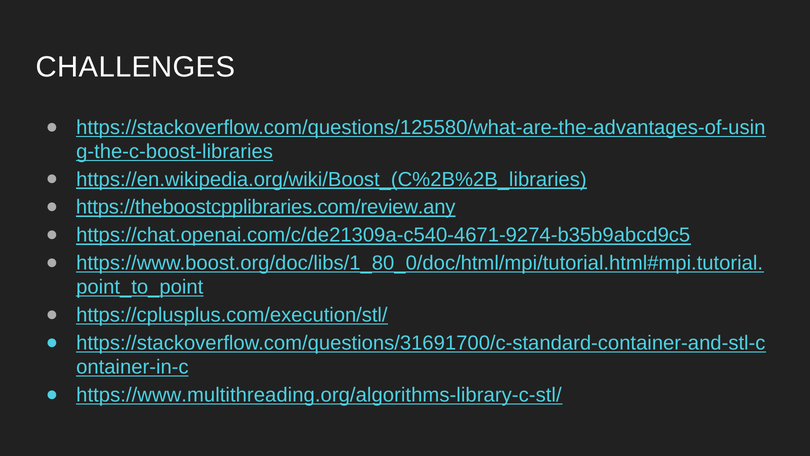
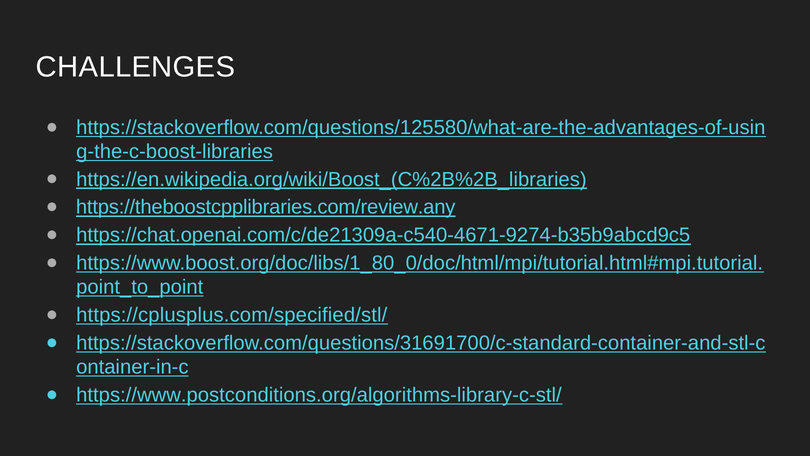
https://cplusplus.com/execution/stl/: https://cplusplus.com/execution/stl/ -> https://cplusplus.com/specified/stl/ (232, 315)
https://www.multithreading.org/algorithms-library-c-stl/: https://www.multithreading.org/algorithms-library-c-stl/ -> https://www.postconditions.org/algorithms-library-c-stl/ (319, 395)
